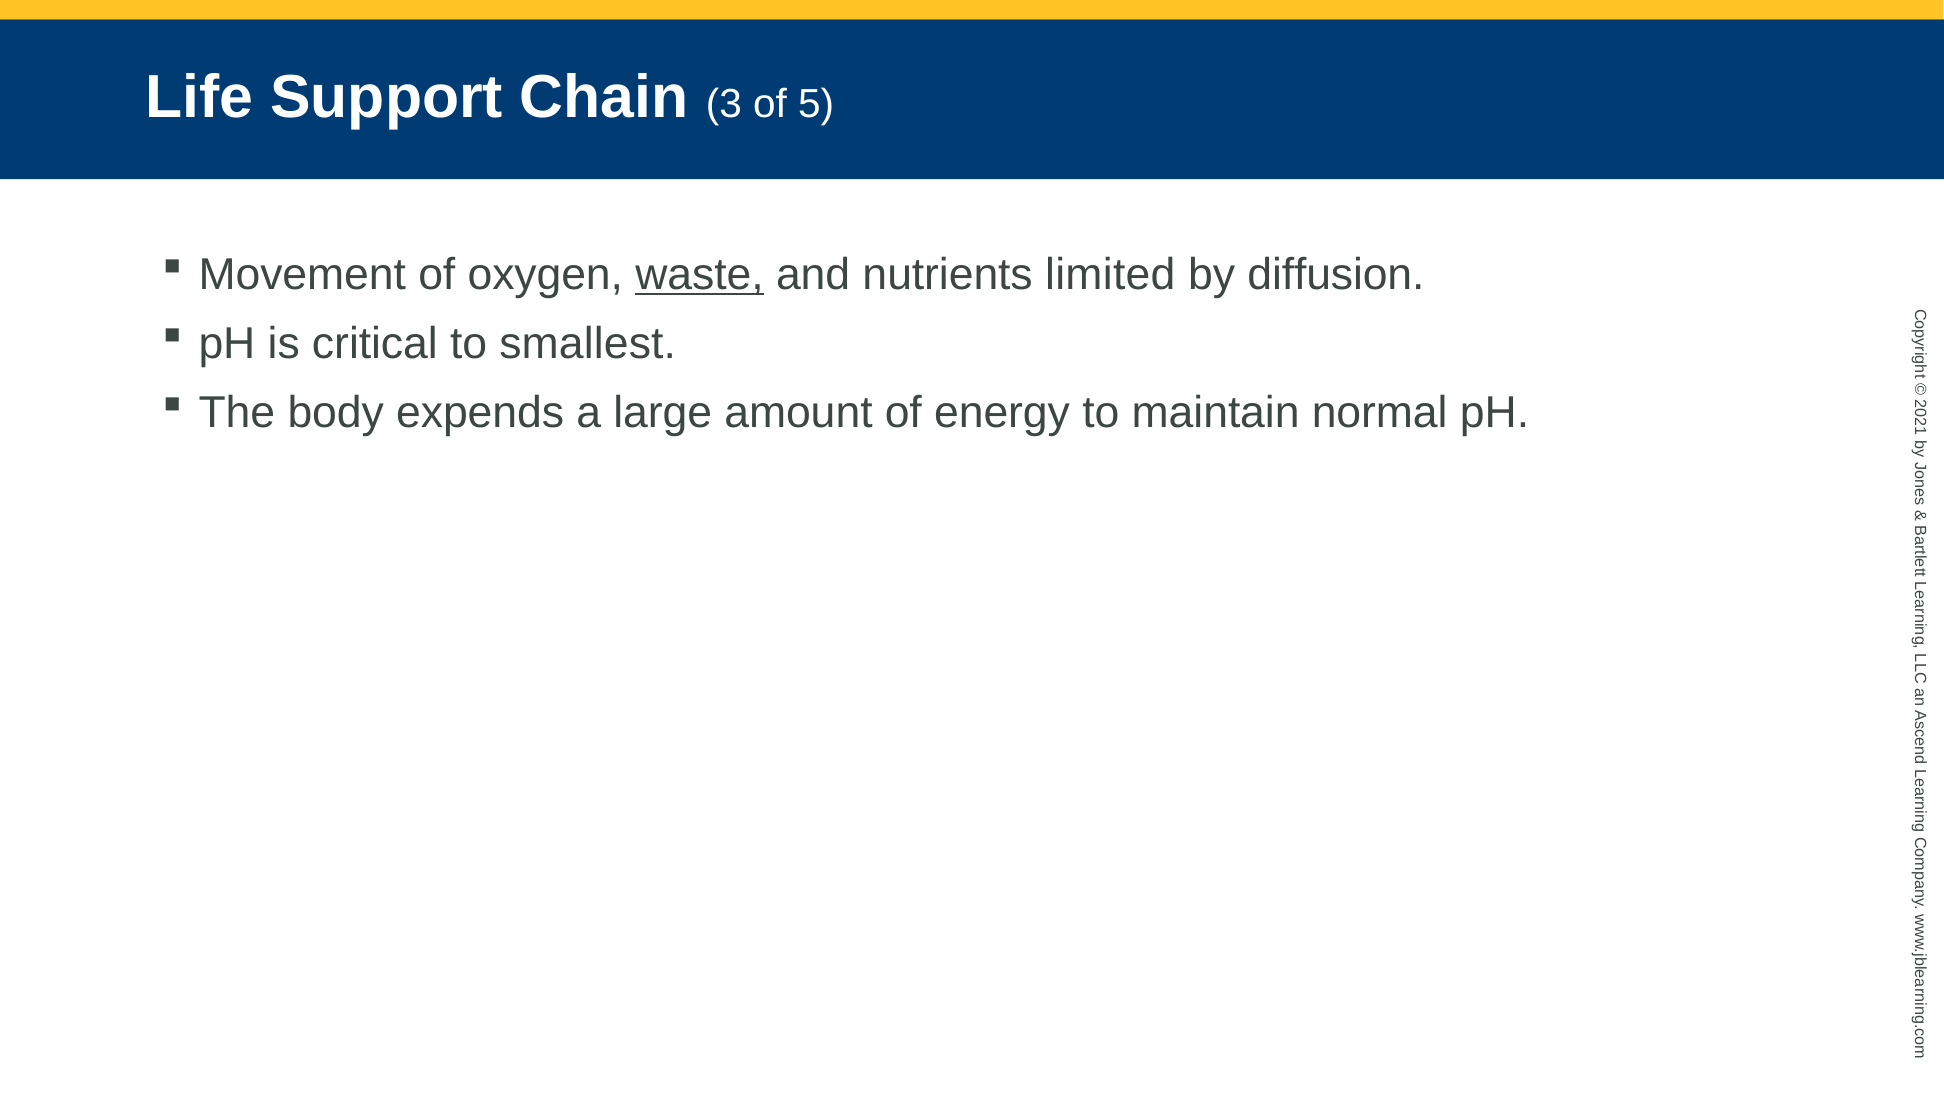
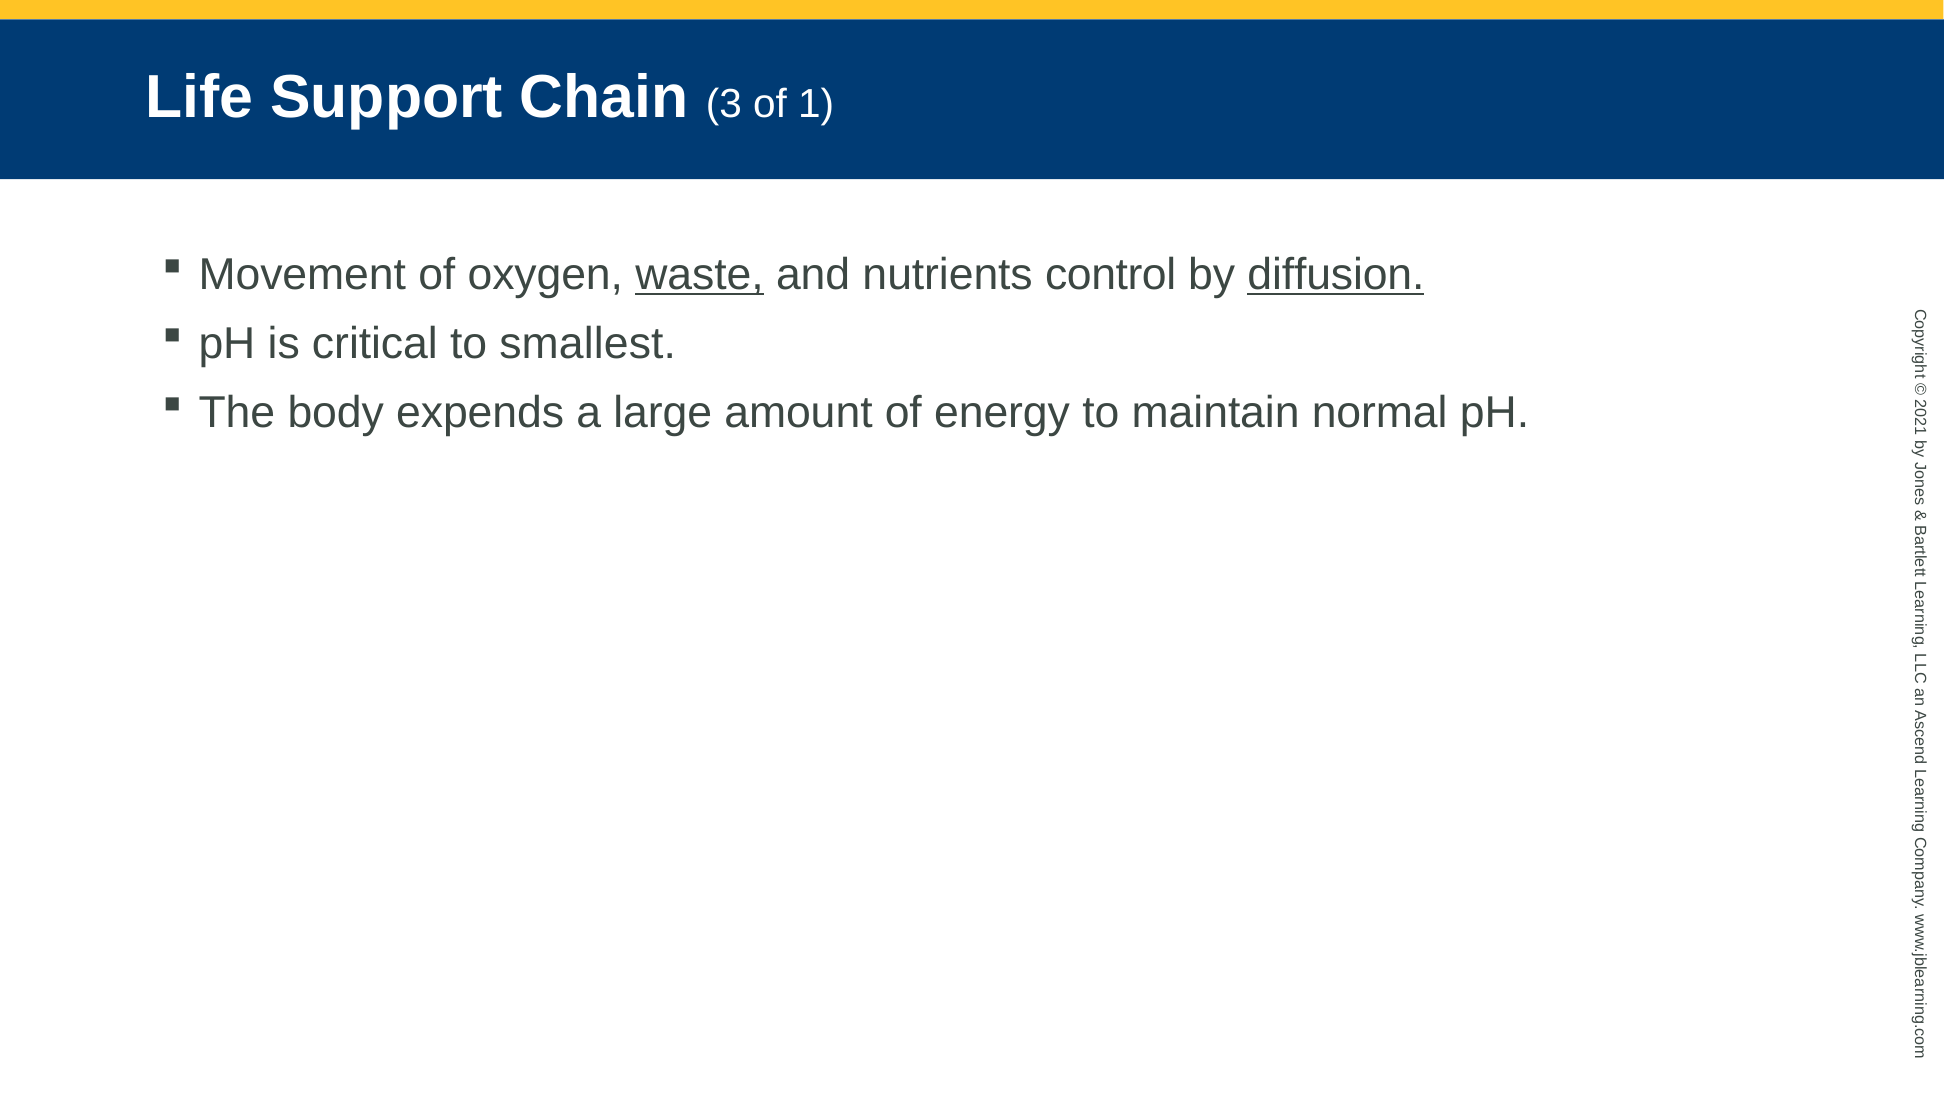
of 5: 5 -> 1 (816, 104)
limited: limited -> control (1111, 275)
diffusion underline: none -> present (1336, 275)
